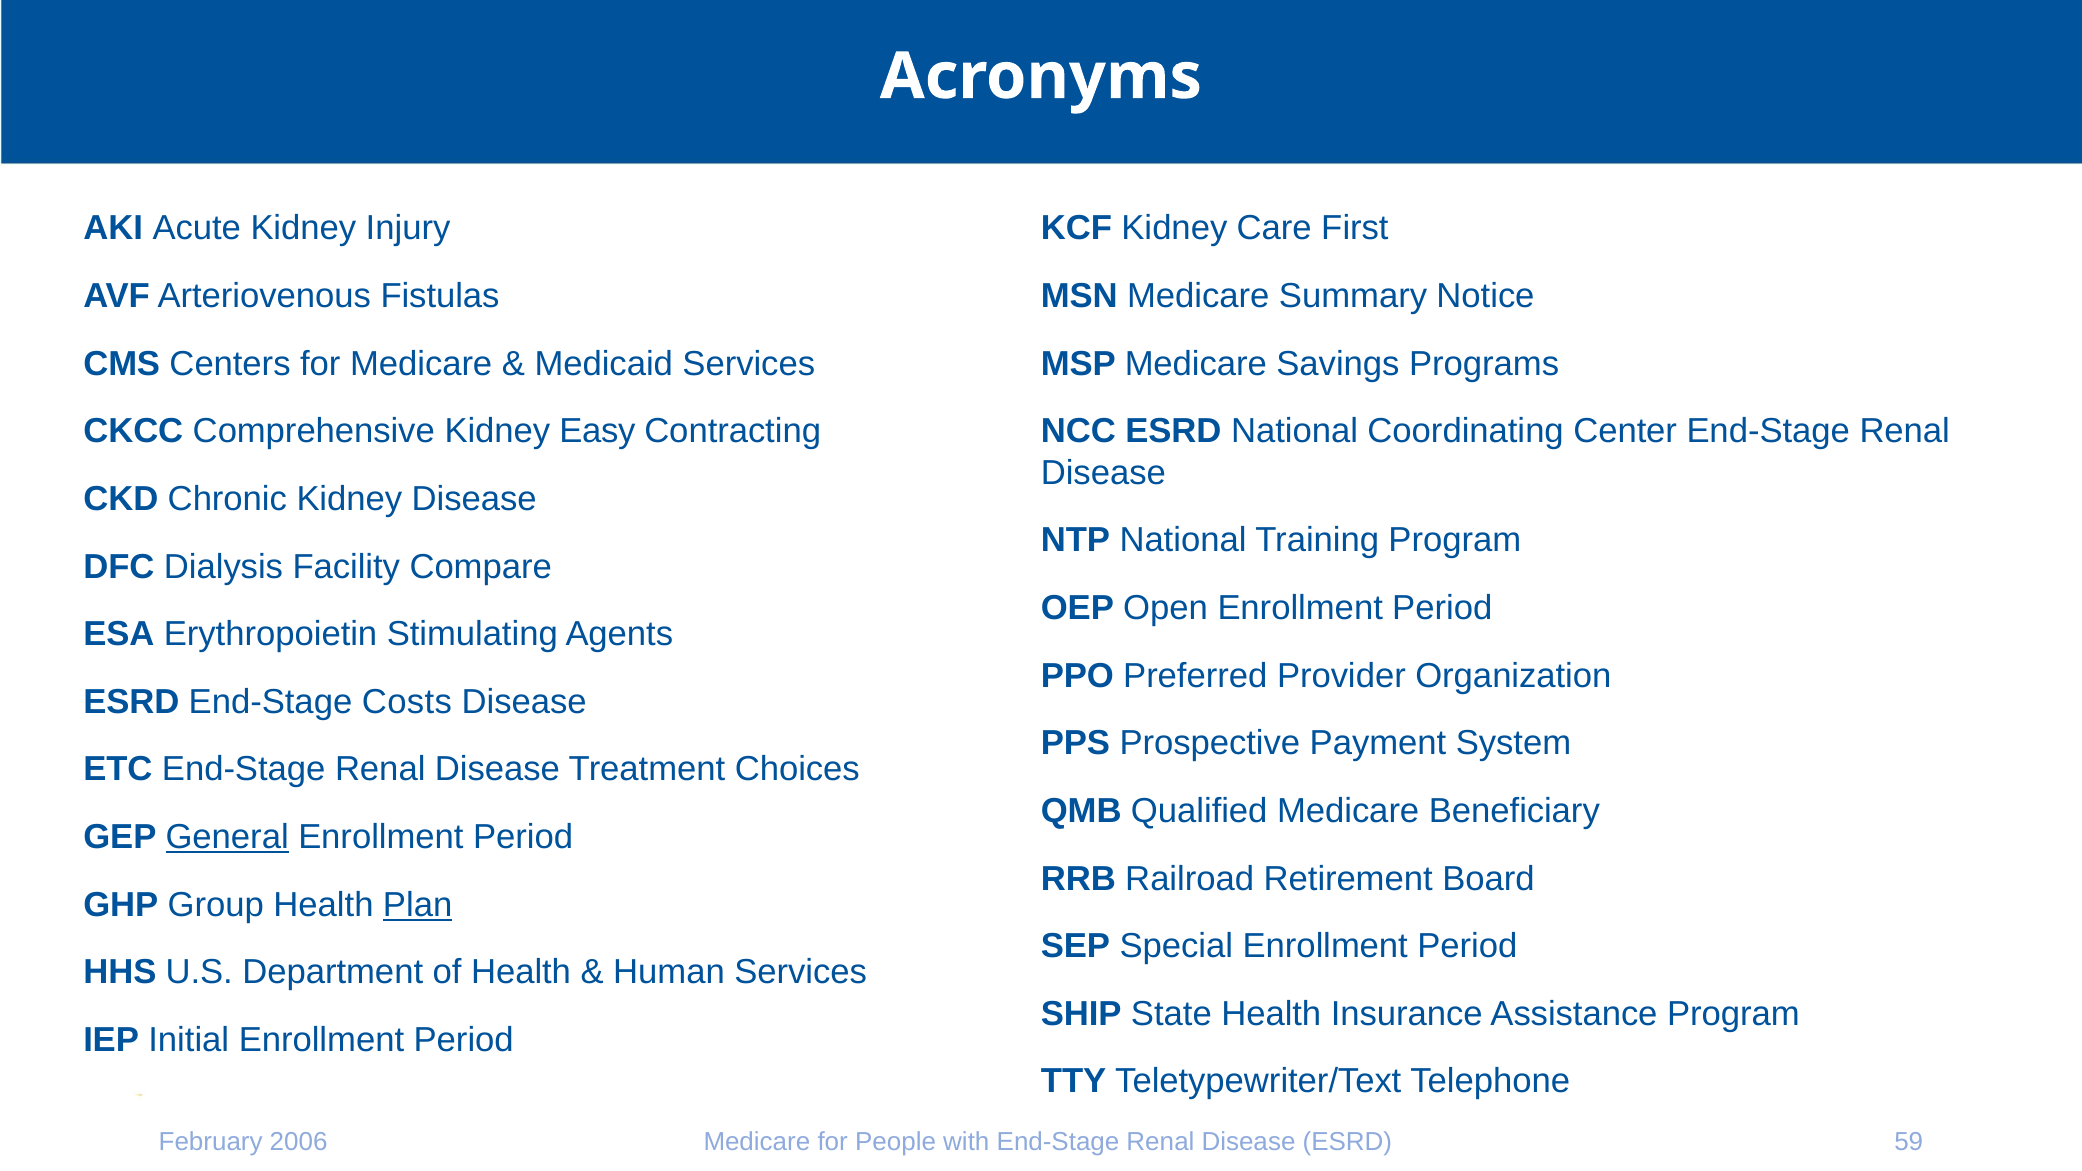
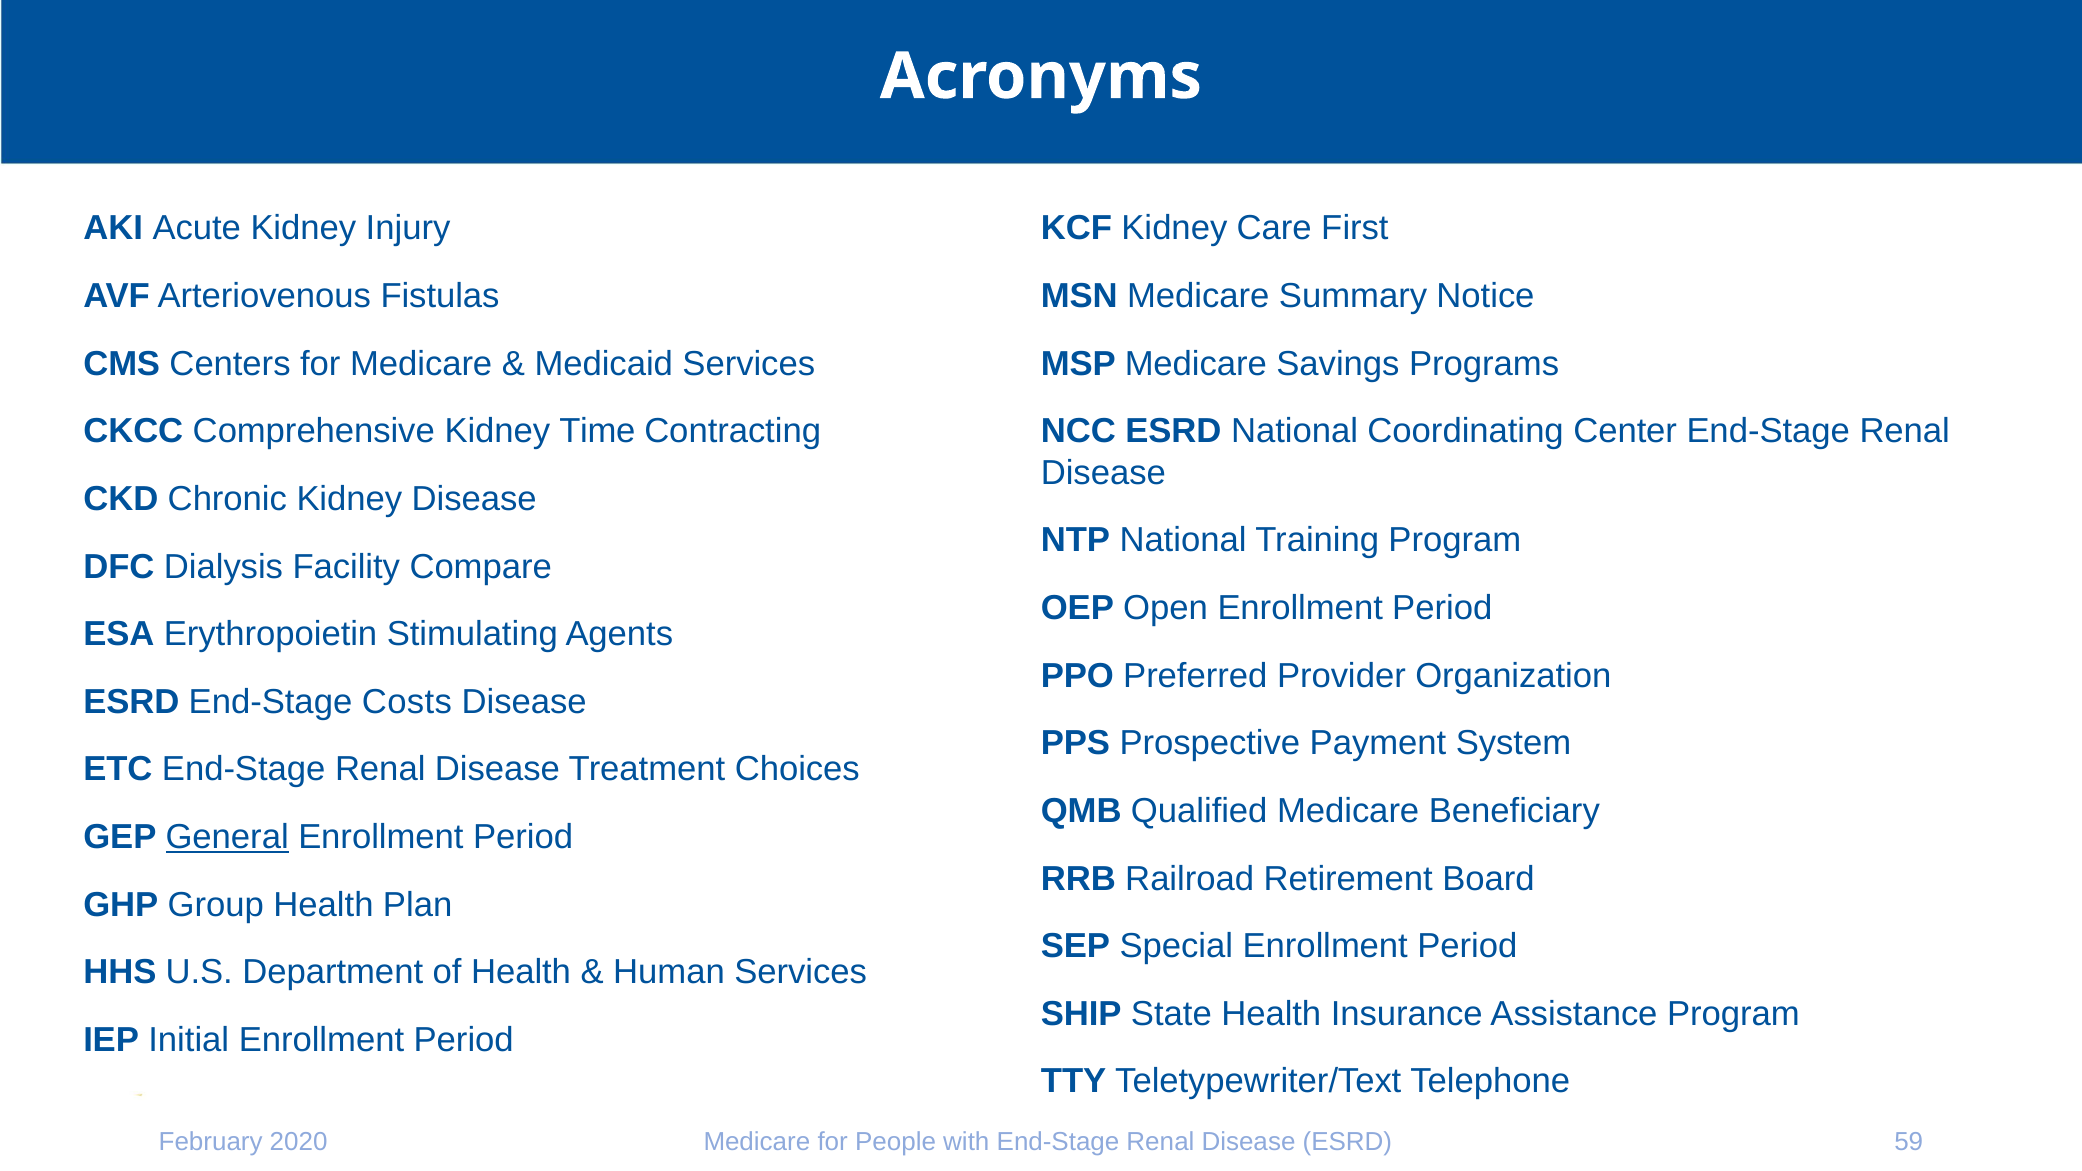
Easy: Easy -> Time (597, 431)
Plan underline: present -> none (418, 905)
2006: 2006 -> 2020 (299, 1142)
